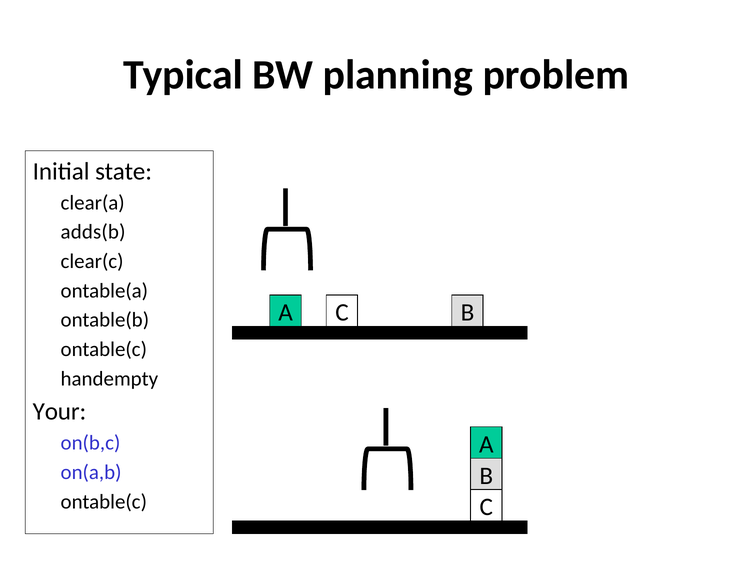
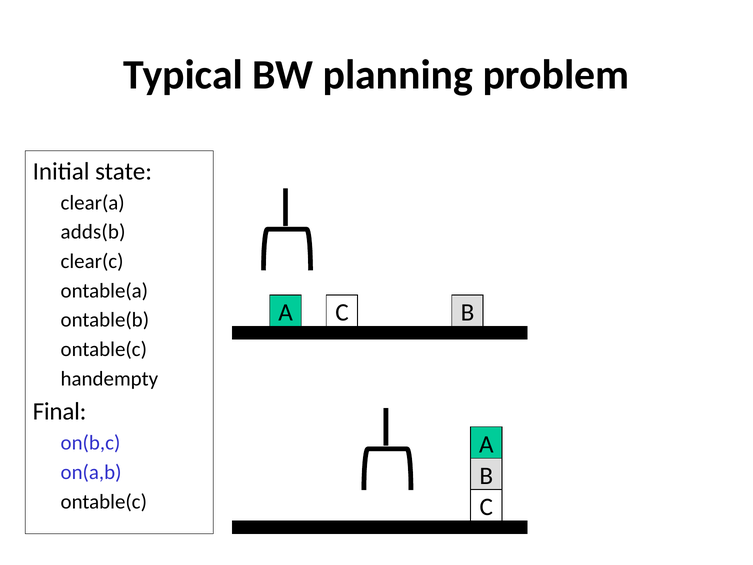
Your: Your -> Final (60, 411)
